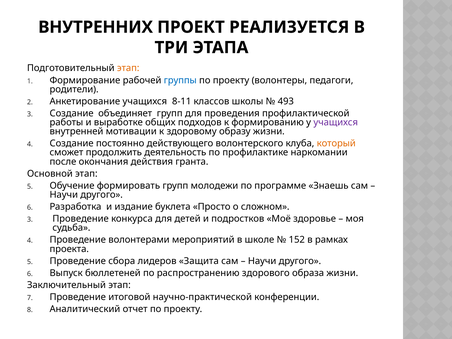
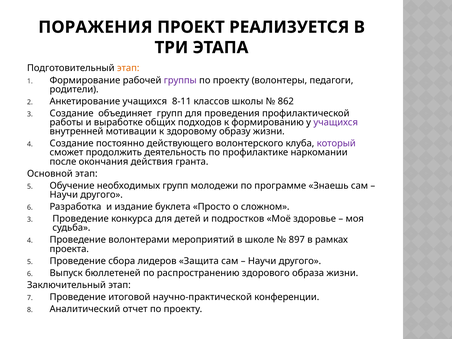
ВНУТРЕННИХ: ВНУТРЕННИХ -> ПОРАЖЕНИЯ (95, 27)
группы colour: blue -> purple (180, 80)
493: 493 -> 862 (286, 101)
который colour: orange -> purple (336, 143)
формировать: формировать -> необходимых (128, 186)
152: 152 -> 897 (297, 240)
